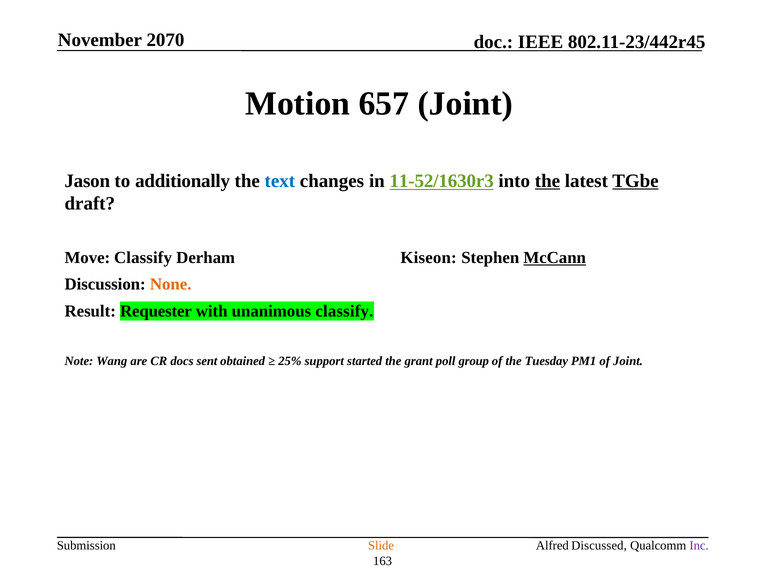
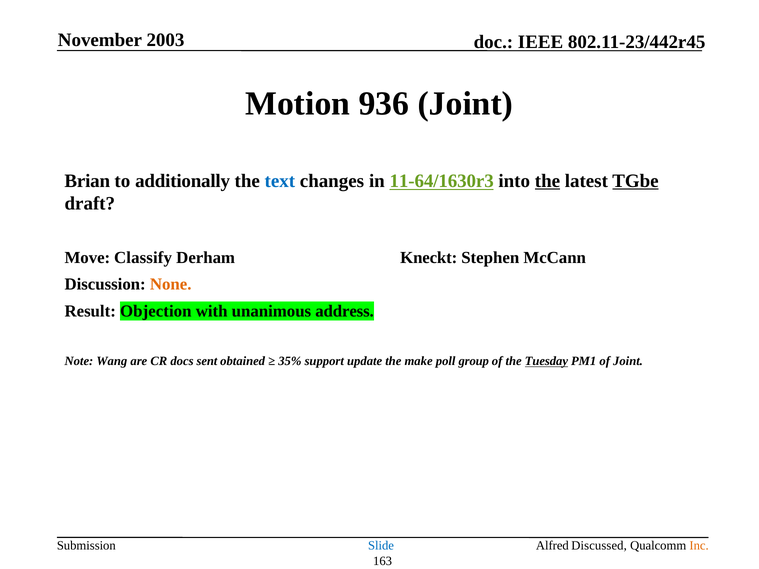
2070: 2070 -> 2003 (165, 40)
657: 657 -> 936 (384, 103)
Jason: Jason -> Brian (87, 181)
11-52/1630r3: 11-52/1630r3 -> 11-64/1630r3 (442, 181)
Kiseon: Kiseon -> Kneckt (429, 258)
McCann underline: present -> none (555, 258)
Requester: Requester -> Objection (156, 311)
unanimous classify: classify -> address (345, 311)
25%: 25% -> 35% (290, 361)
started: started -> update (365, 361)
grant: grant -> make (419, 361)
Tuesday underline: none -> present (546, 361)
Slide colour: orange -> blue (381, 546)
Inc colour: purple -> orange (699, 546)
